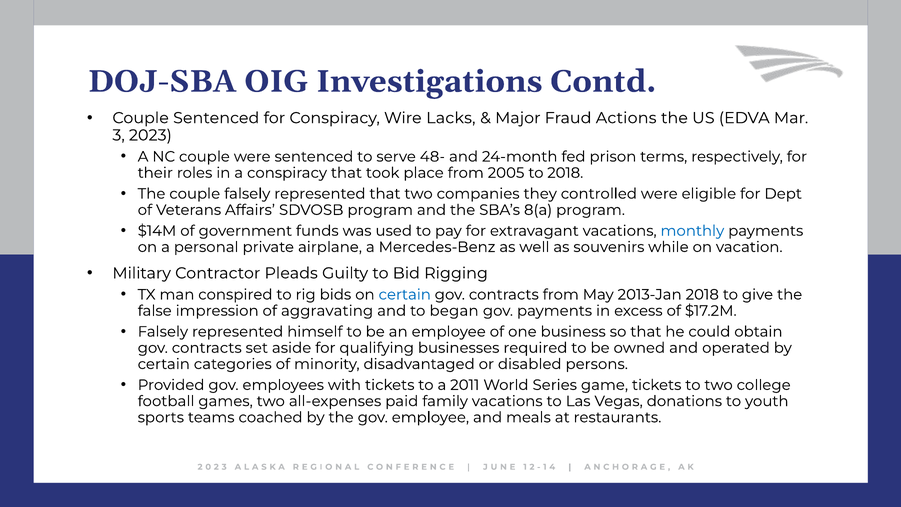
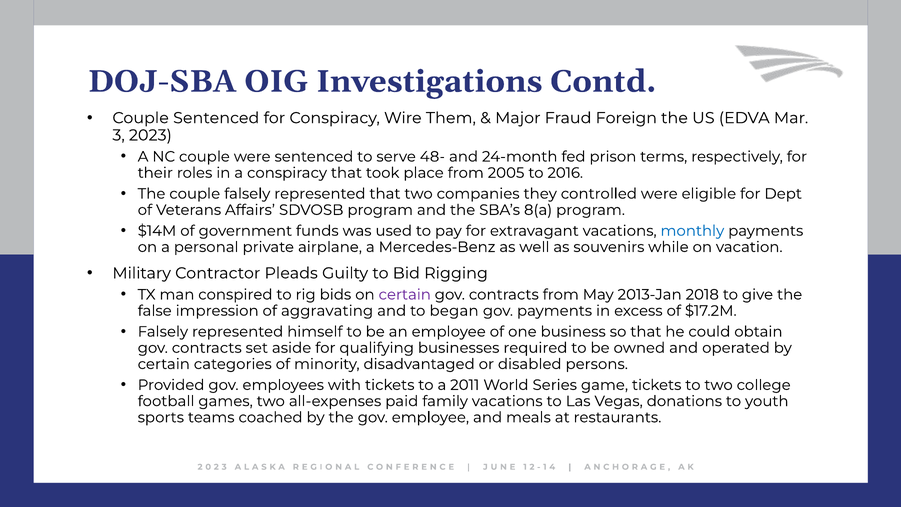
Lacks: Lacks -> Them (451, 118)
Actions: Actions -> Foreign (626, 118)
to 2018: 2018 -> 2016 (565, 173)
certain colour: blue -> purple (405, 294)
